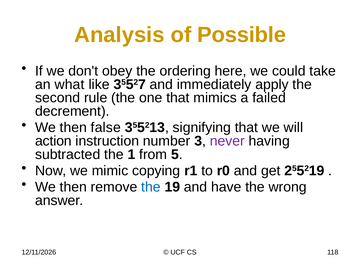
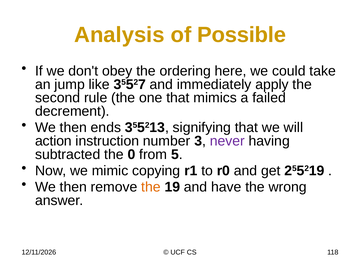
what: what -> jump (70, 84)
false: false -> ends (106, 128)
1: 1 -> 0 (131, 154)
the colour: blue -> orange (151, 187)
